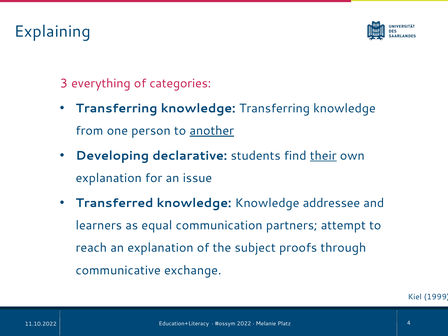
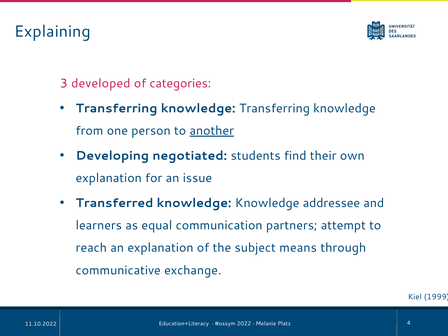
everything: everything -> developed (101, 84)
declarative: declarative -> negotiated (190, 156)
their underline: present -> none (323, 156)
proofs: proofs -> means (298, 248)
